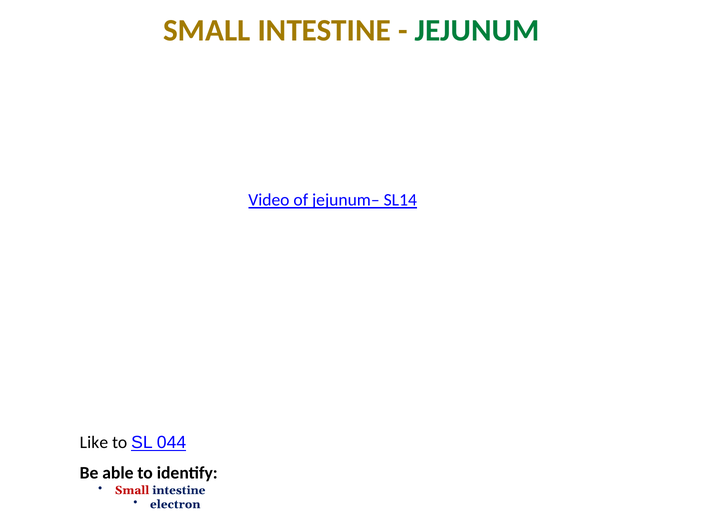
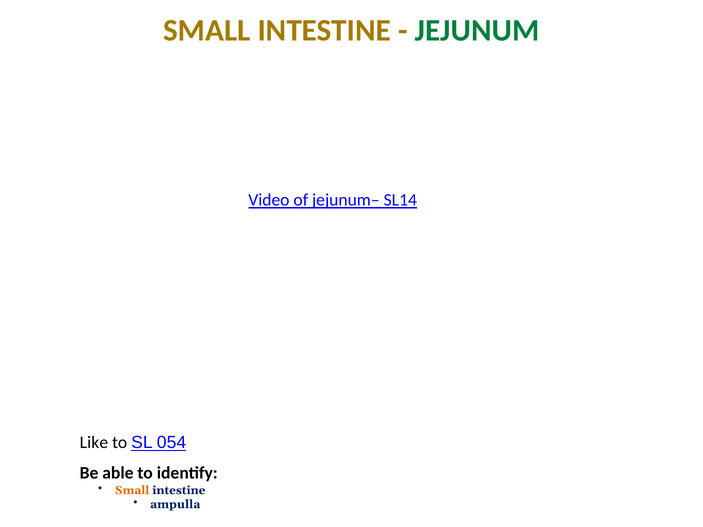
044: 044 -> 054 (172, 443)
Small colour: red -> orange (132, 490)
electron: electron -> ampulla (175, 505)
